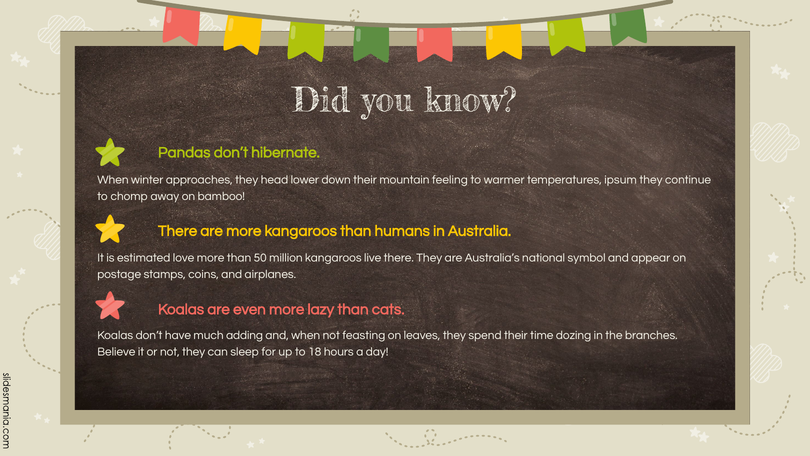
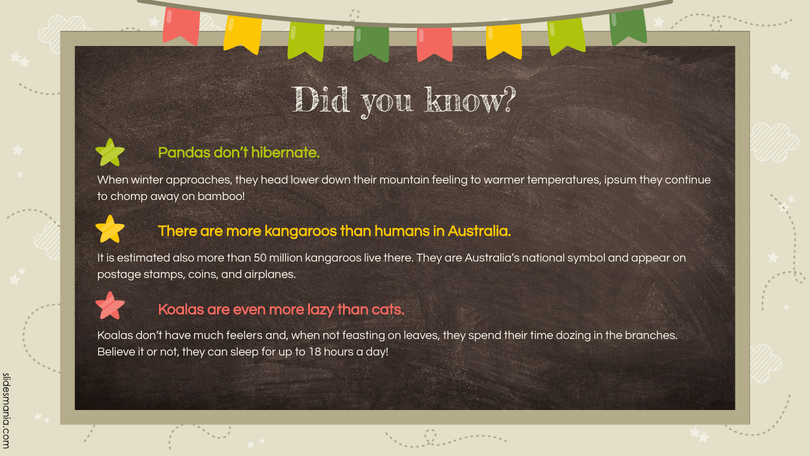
love: love -> also (184, 258)
adding: adding -> feelers (244, 335)
